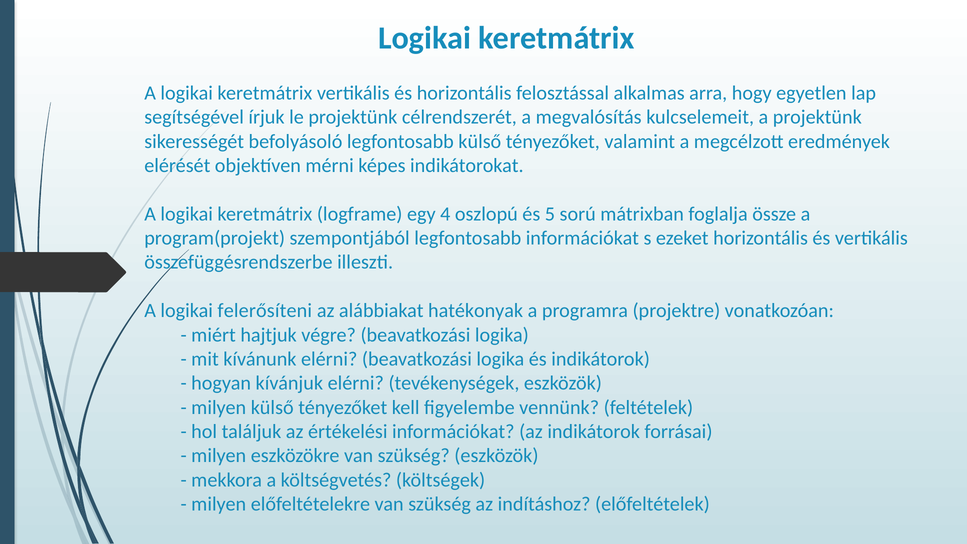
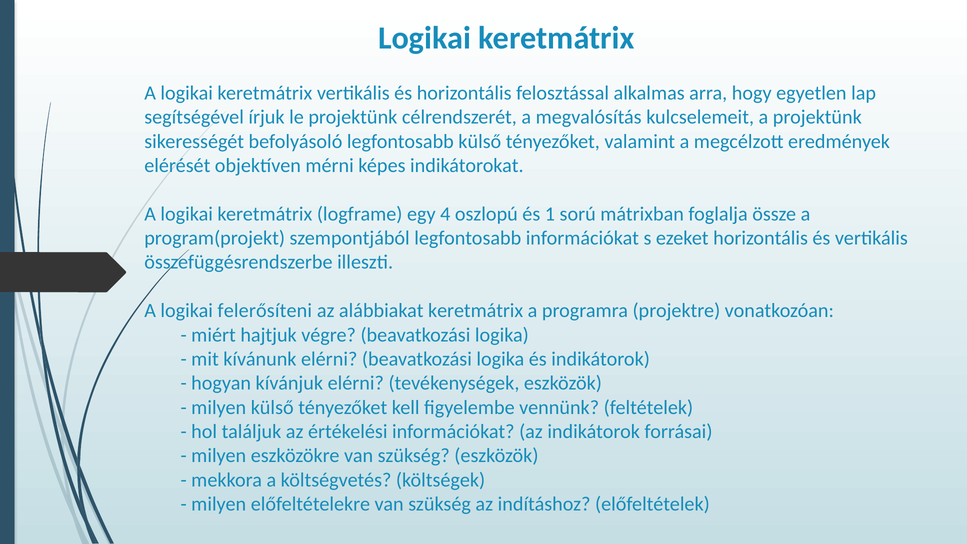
5: 5 -> 1 (550, 214)
alábbiakat hatékonyak: hatékonyak -> keretmátrix (476, 311)
